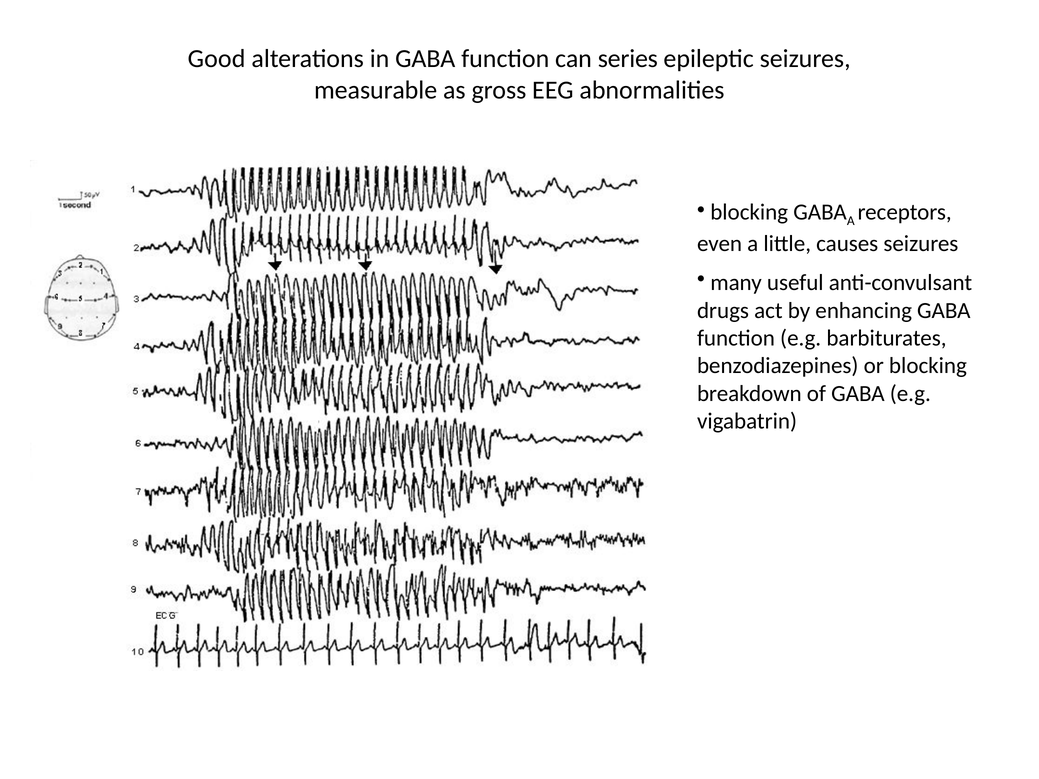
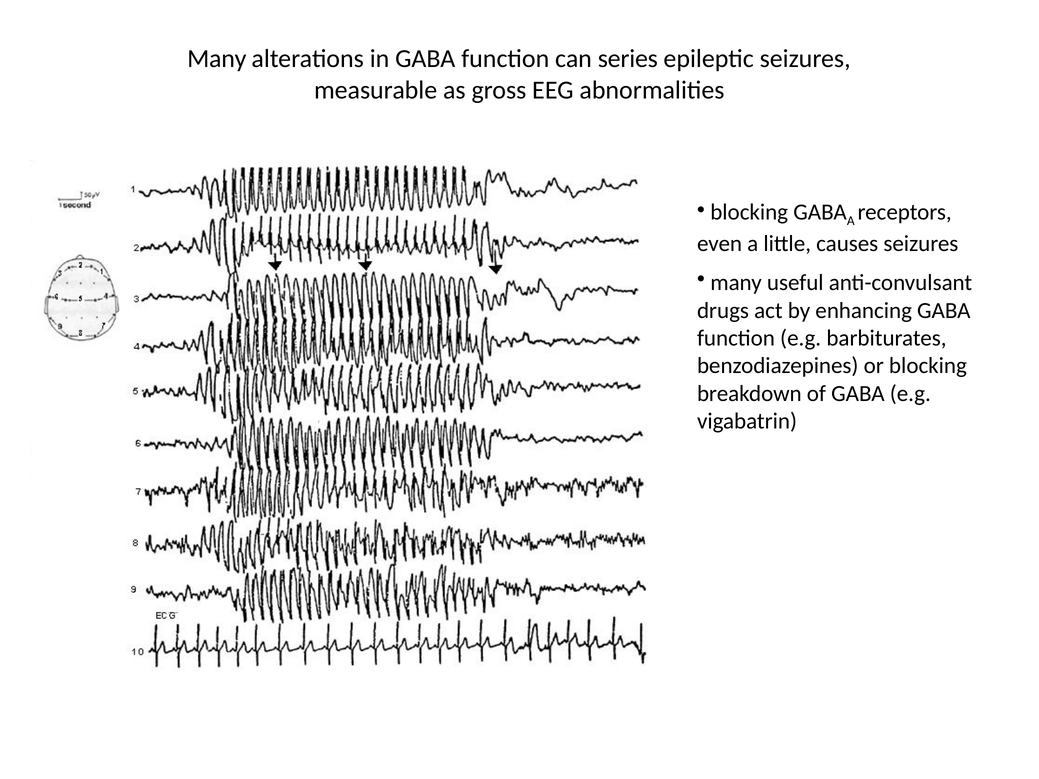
Good: Good -> Many (217, 59)
